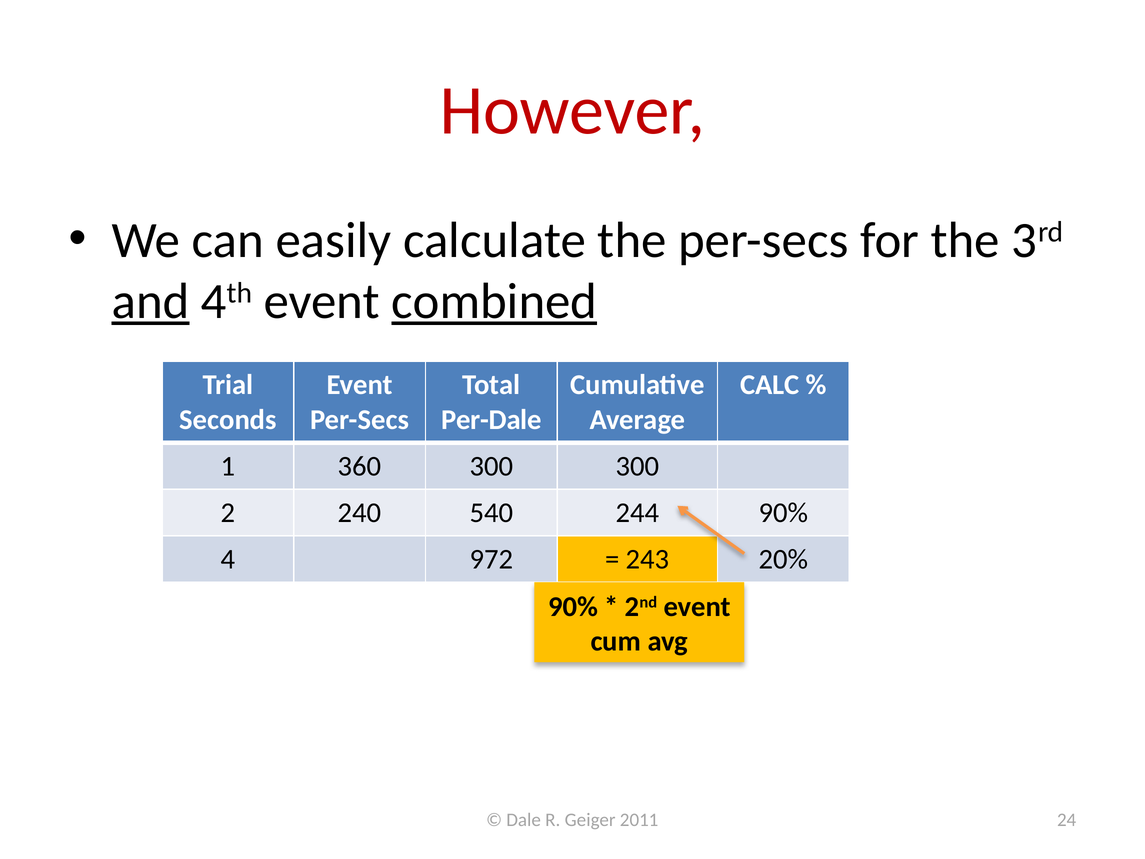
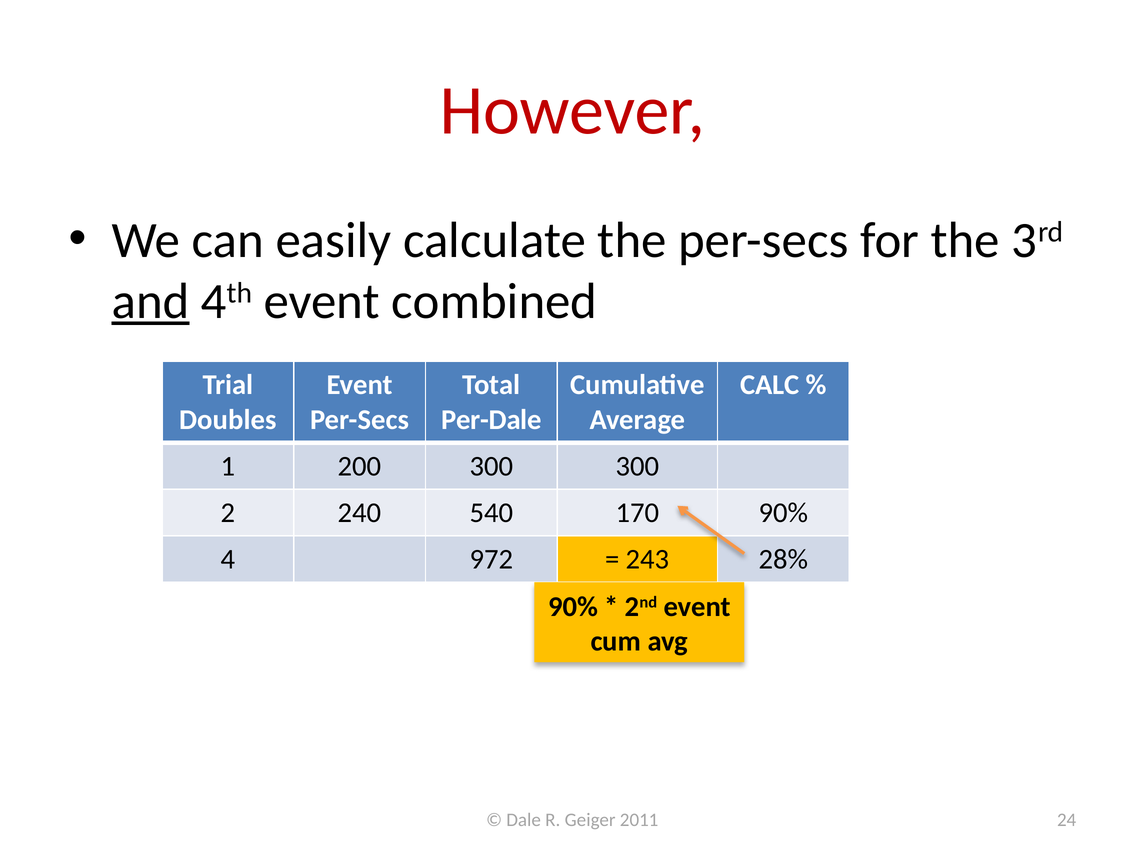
combined underline: present -> none (494, 301)
Seconds: Seconds -> Doubles (228, 420)
360: 360 -> 200 (360, 466)
244: 244 -> 170 (637, 513)
20%: 20% -> 28% (783, 559)
